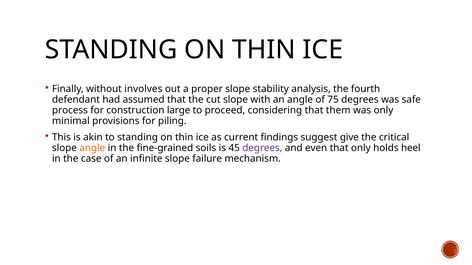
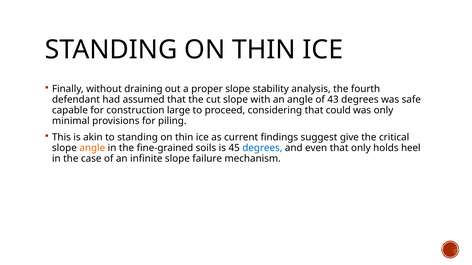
involves: involves -> draining (143, 89)
75: 75 -> 43 (333, 100)
process: process -> capable (70, 110)
them: them -> could (338, 110)
degrees colour: purple -> blue (262, 148)
